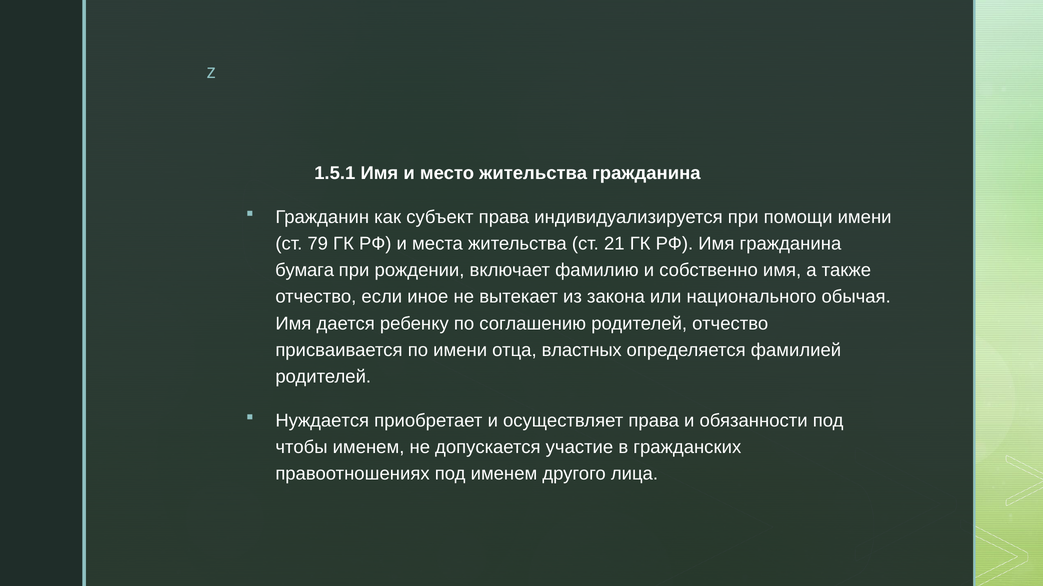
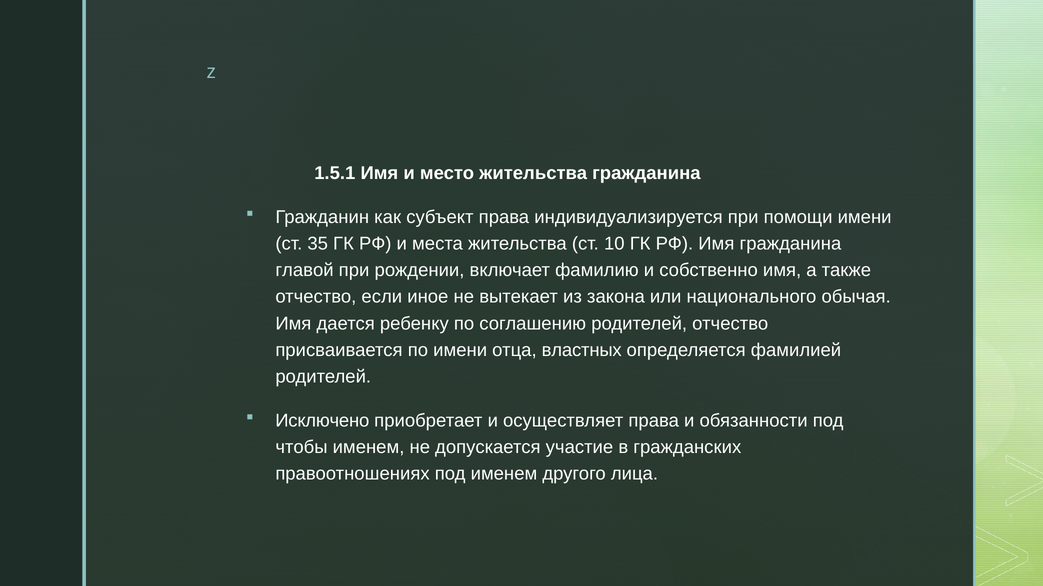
79: 79 -> 35 (318, 244)
21: 21 -> 10 (614, 244)
бумага: бумага -> главой (305, 271)
Нуждается: Нуждается -> Исключено (322, 421)
